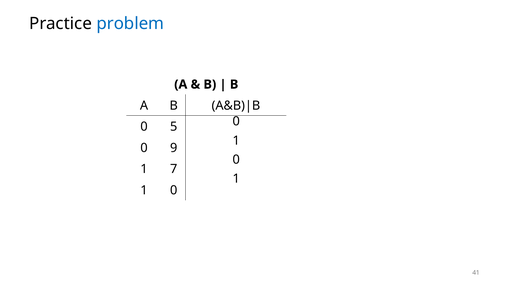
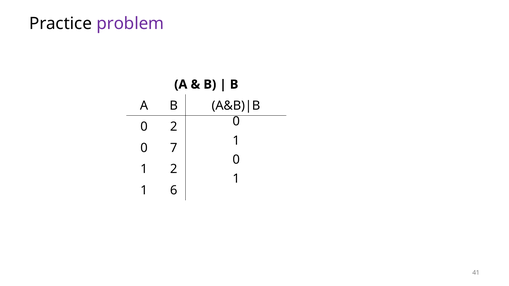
problem colour: blue -> purple (130, 24)
0 5: 5 -> 2 (174, 127)
9: 9 -> 7 (174, 148)
1 7: 7 -> 2 (174, 169)
1 0: 0 -> 6 (174, 191)
